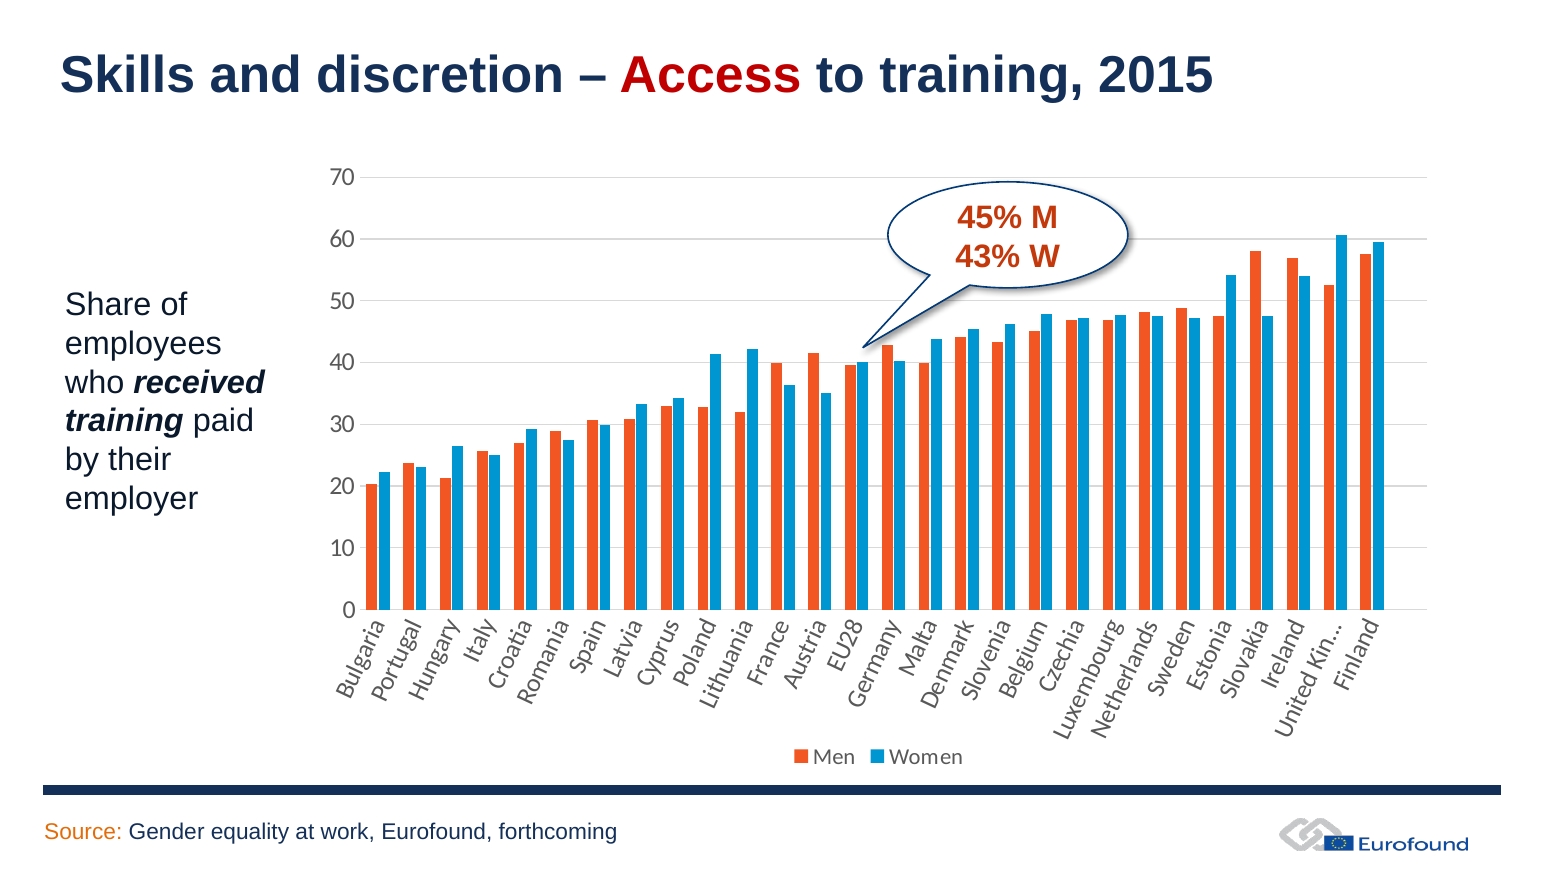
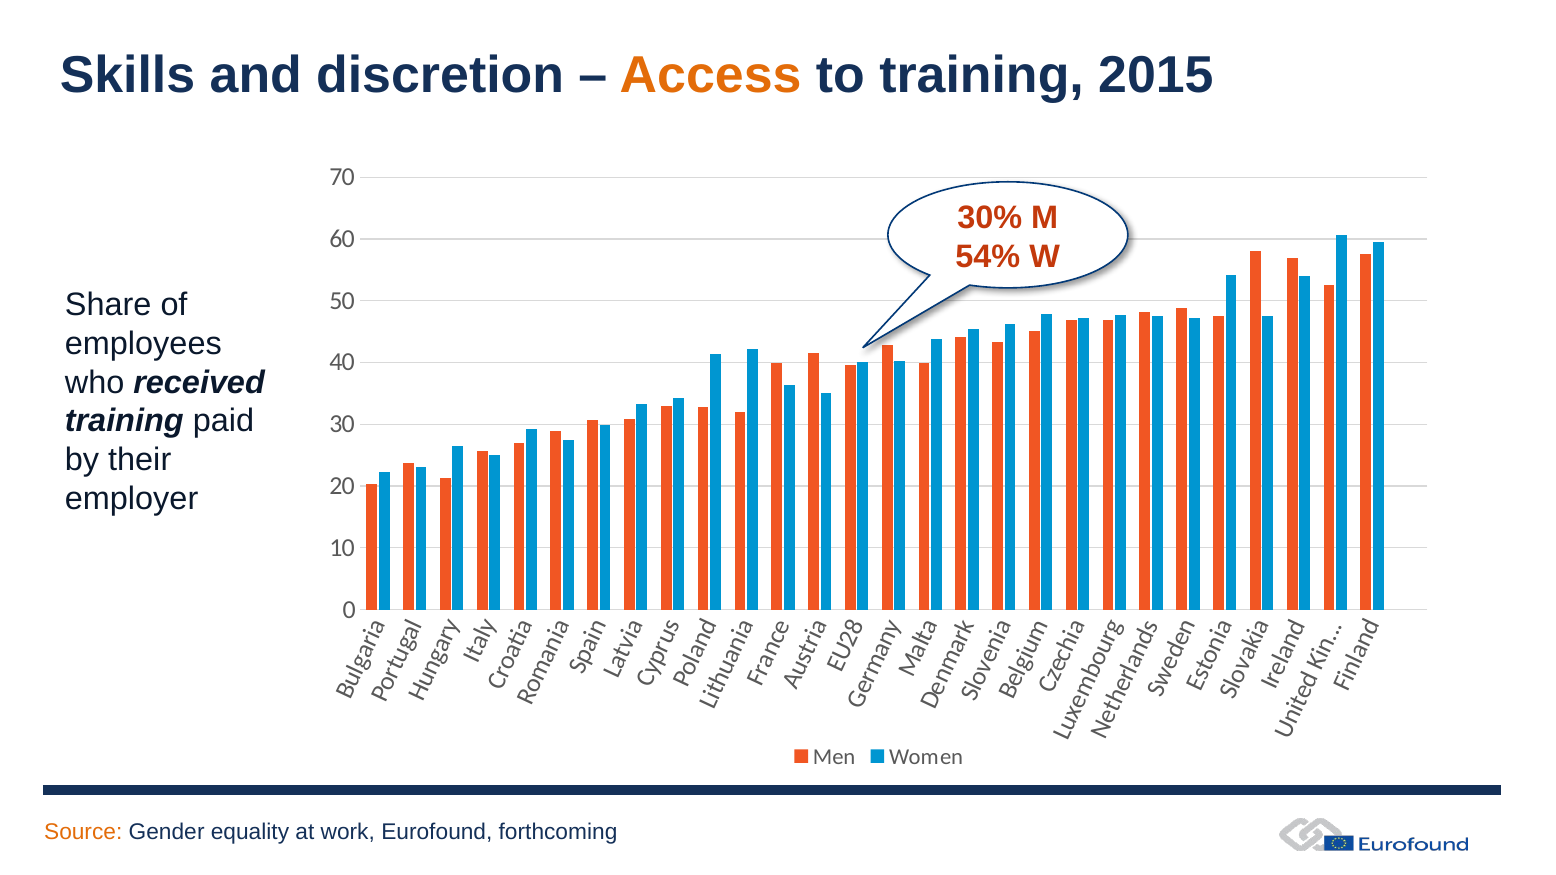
Access colour: red -> orange (711, 75)
45%: 45% -> 30% (990, 218)
43%: 43% -> 54% (988, 257)
